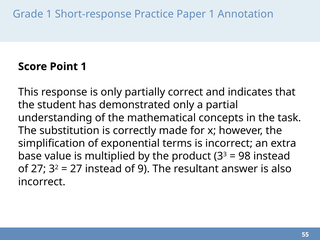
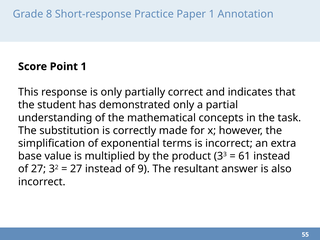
Grade 1: 1 -> 8 (49, 14)
98: 98 -> 61 (244, 156)
